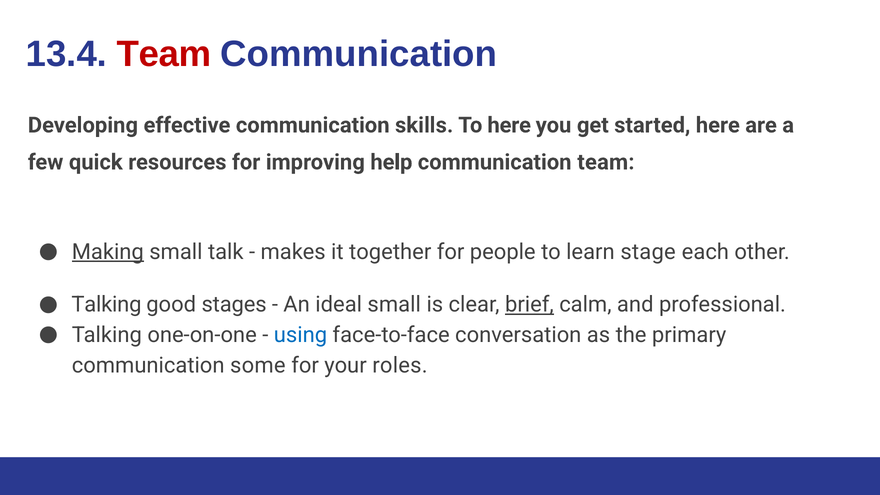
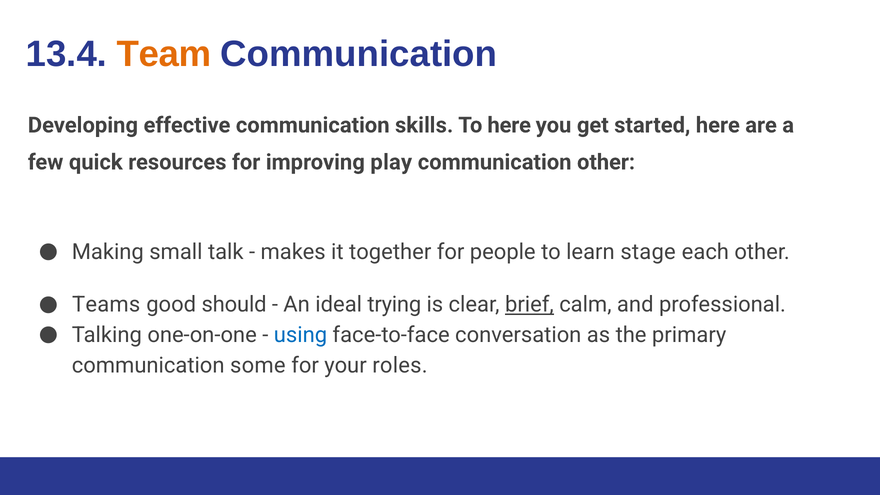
Team colour: red -> orange (164, 54)
help: help -> play (391, 162)
communication team: team -> other (606, 162)
Making underline: present -> none (108, 252)
Talking: Talking -> Teams (106, 305)
stages: stages -> should (234, 305)
ideal small: small -> trying (394, 305)
